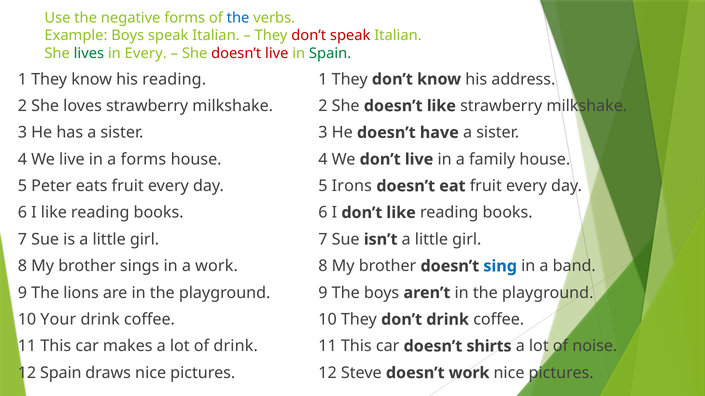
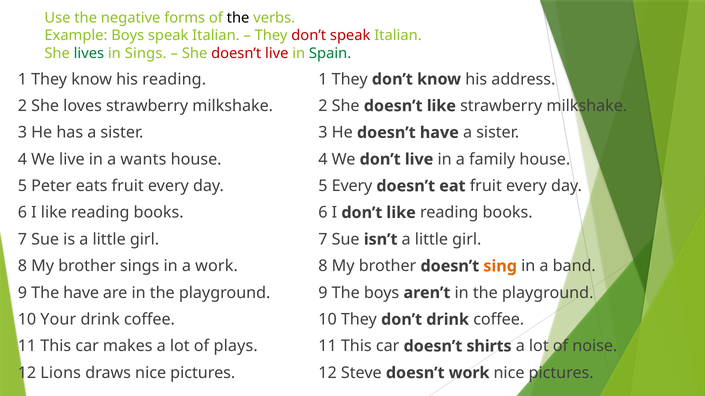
the colour: blue -> black (238, 18)
in Every: Every -> Sings (146, 53)
a forms: forms -> wants (143, 160)
5 Irons: Irons -> Every (352, 186)
sing colour: blue -> orange (500, 266)
The lions: lions -> have (81, 293)
of drink: drink -> plays (236, 347)
12 Spain: Spain -> Lions (61, 373)
